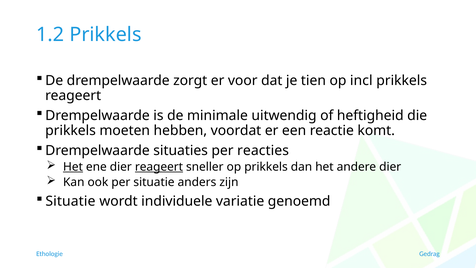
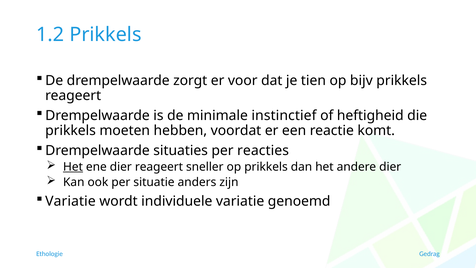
incl: incl -> bijv (361, 80)
uitwendig: uitwendig -> instinctief (284, 115)
reageert underline: present -> none (159, 167)
Situatie: Situatie -> Variatie (70, 201)
